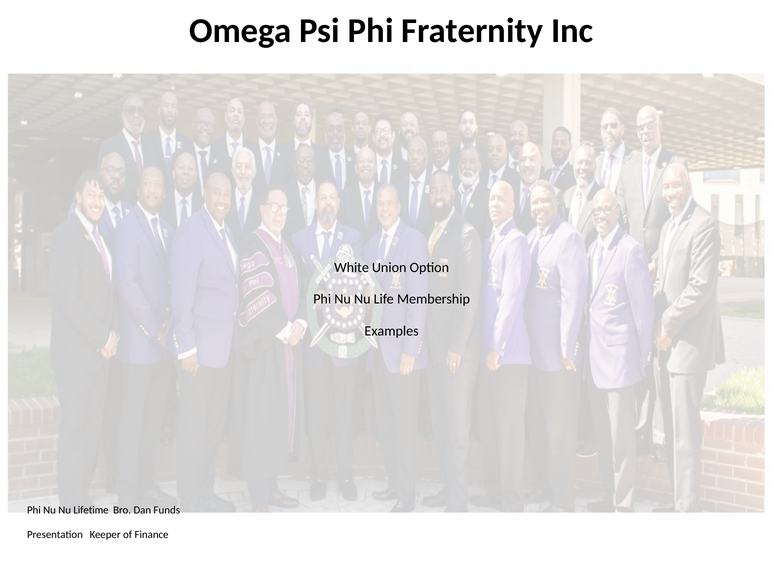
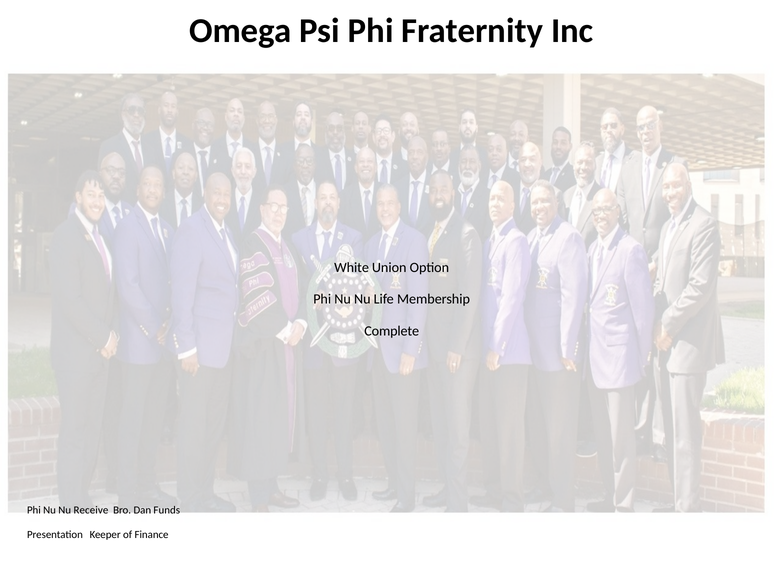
Examples: Examples -> Complete (392, 331)
Lifetime: Lifetime -> Receive (91, 511)
